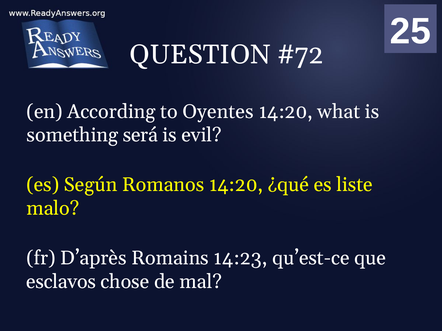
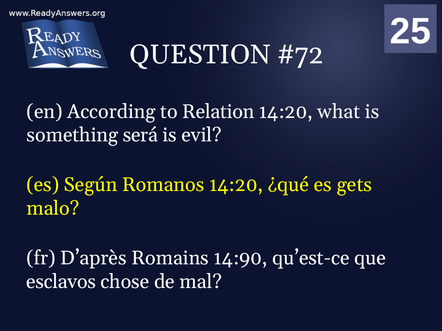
Oyentes: Oyentes -> Relation (218, 112)
liste: liste -> gets (354, 185)
14:23: 14:23 -> 14:90 (241, 258)
